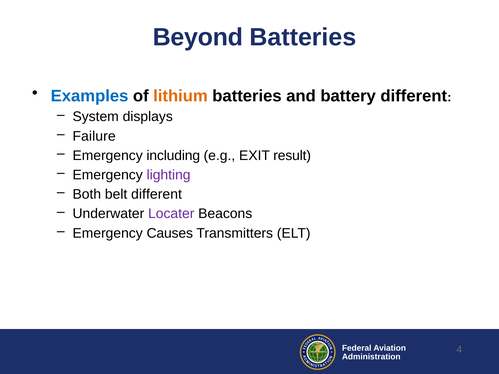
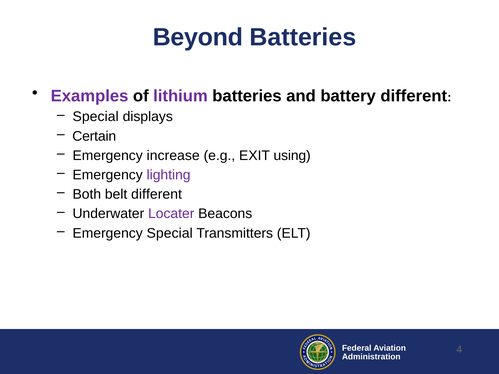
Examples colour: blue -> purple (90, 96)
lithium colour: orange -> purple (180, 96)
System: System -> Special (96, 117)
Failure: Failure -> Certain (94, 136)
including: including -> increase (173, 156)
result: result -> using (292, 156)
Emergency Causes: Causes -> Special (170, 233)
